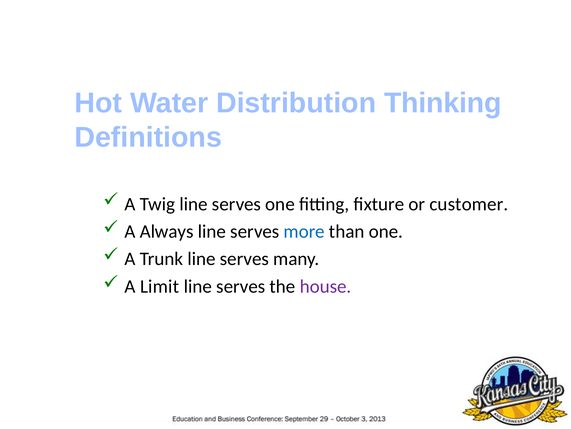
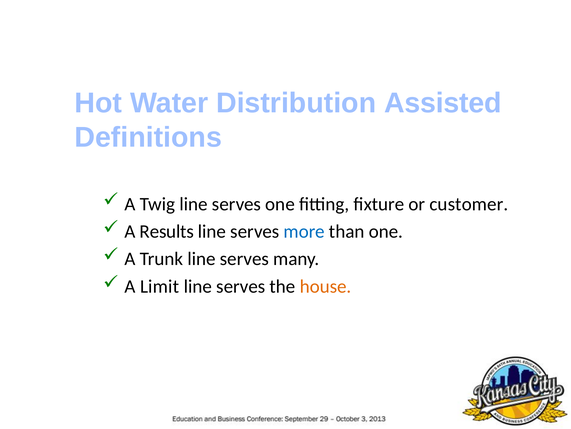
Thinking: Thinking -> Assisted (443, 103)
Always: Always -> Results (167, 231)
house colour: purple -> orange (326, 286)
